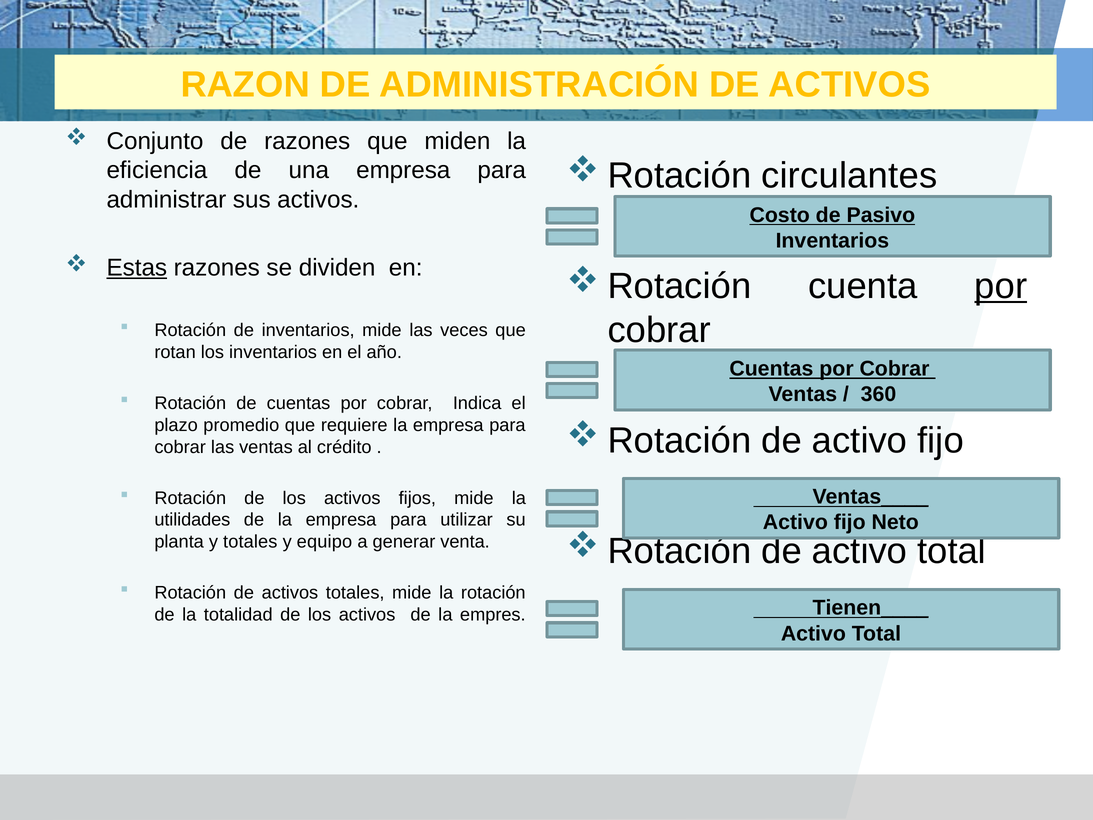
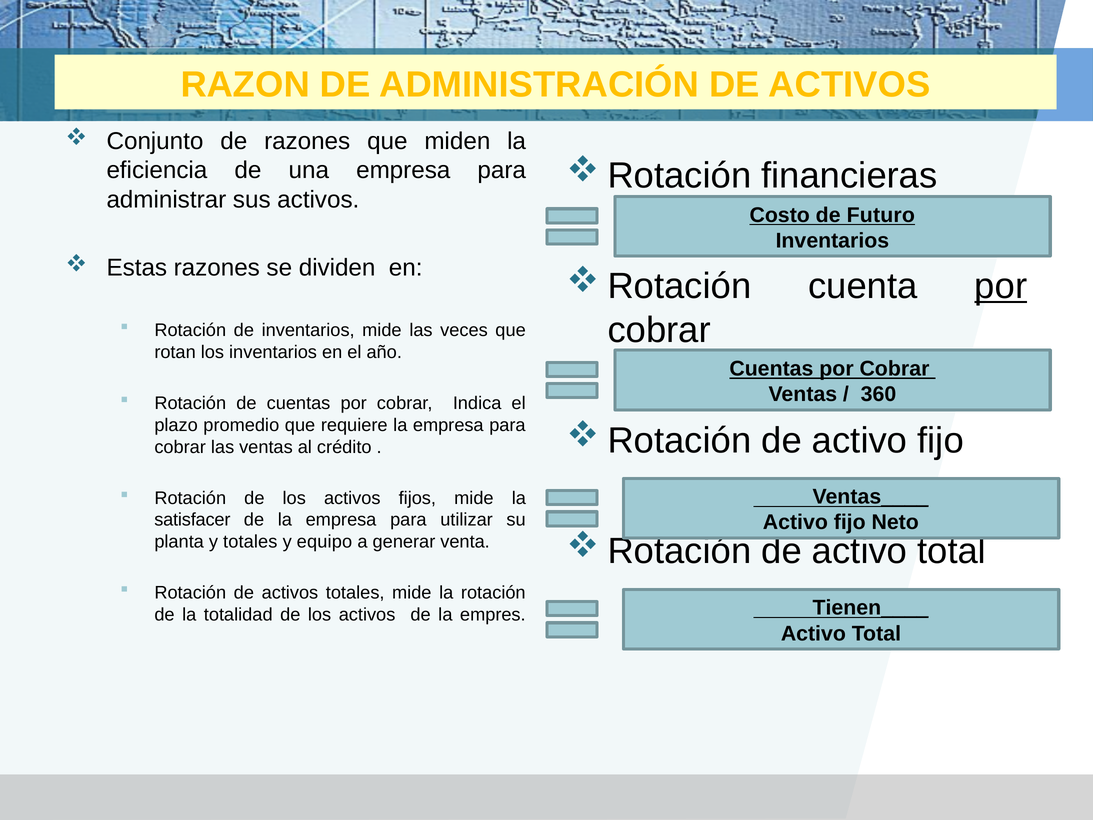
circulantes: circulantes -> financieras (849, 176)
Pasivo: Pasivo -> Futuro (881, 215)
Estas underline: present -> none (137, 268)
utilidades: utilidades -> satisfacer (192, 520)
